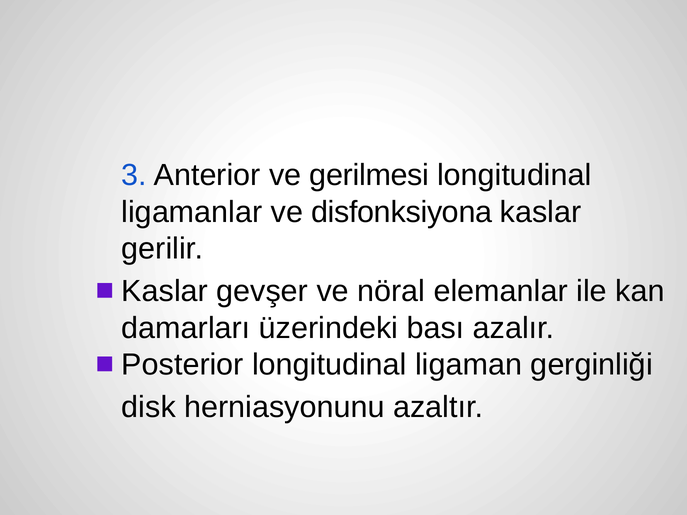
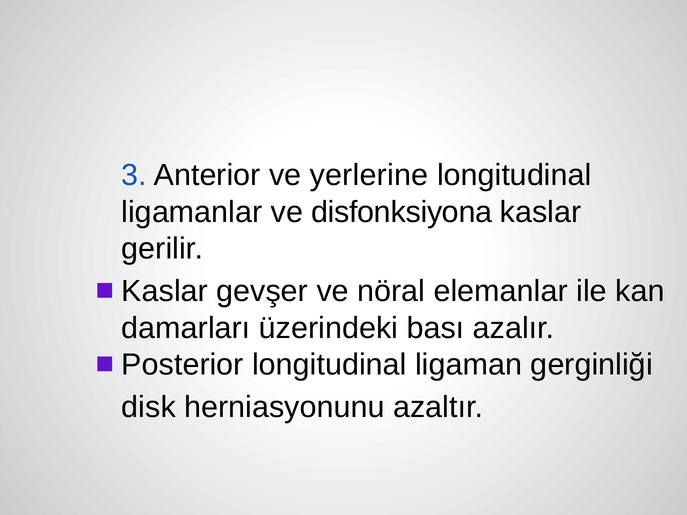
gerilmesi: gerilmesi -> yerlerine (369, 175)
